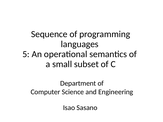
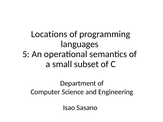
Sequence: Sequence -> Locations (49, 34)
